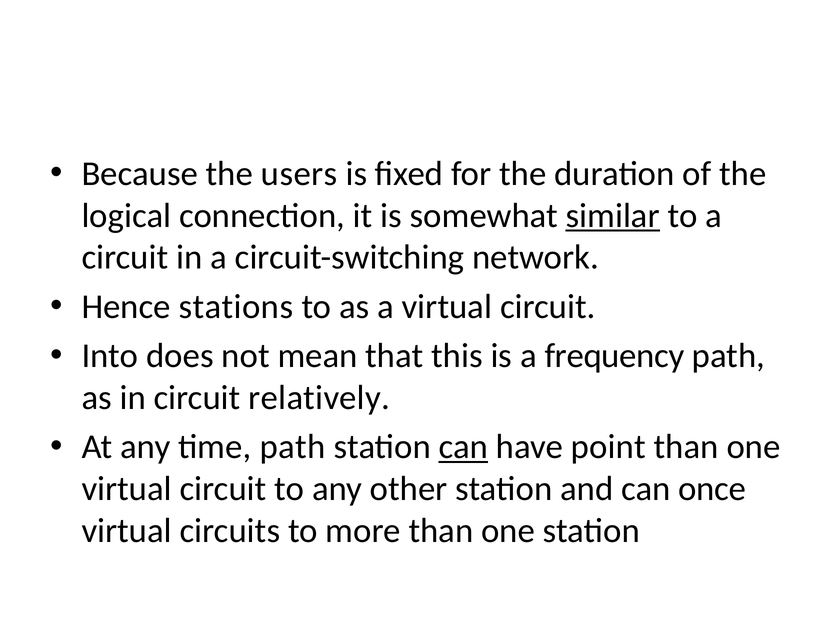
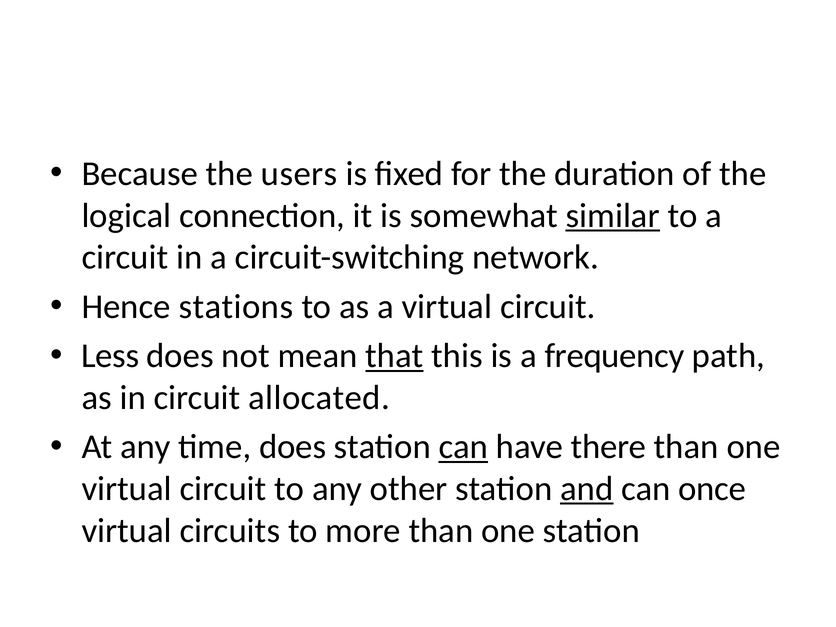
Into: Into -> Less (110, 356)
that underline: none -> present (394, 356)
relatively: relatively -> allocated (319, 398)
time path: path -> does (293, 447)
point: point -> there (609, 447)
and underline: none -> present (587, 489)
